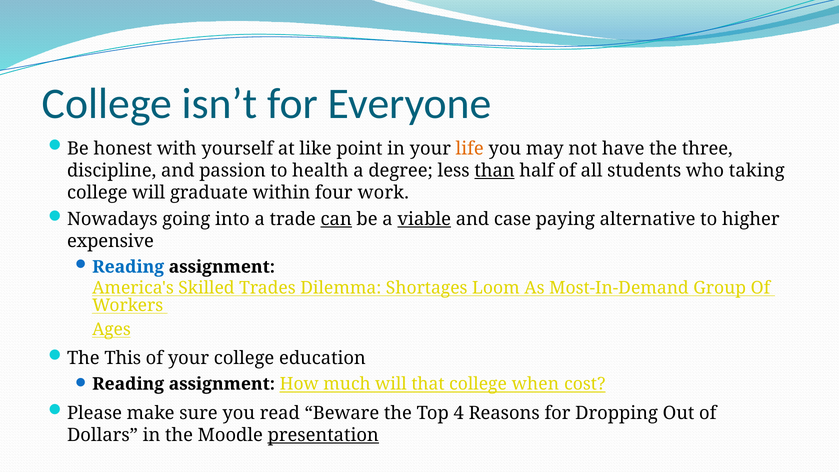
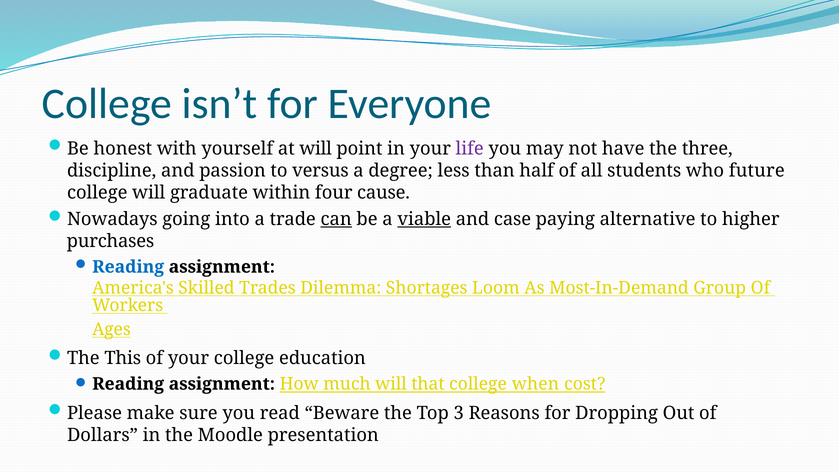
at like: like -> will (316, 149)
life colour: orange -> purple (470, 149)
health: health -> versus (320, 171)
than underline: present -> none (495, 171)
taking: taking -> future (757, 171)
work: work -> cause (383, 193)
expensive: expensive -> purchases (111, 241)
4: 4 -> 3 (459, 413)
presentation underline: present -> none (323, 435)
